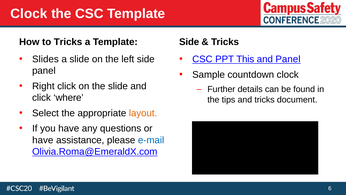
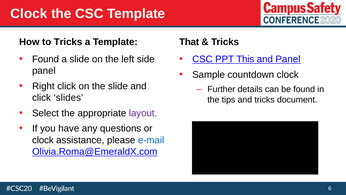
Template Side: Side -> That (189, 42)
Slides: Slides -> Found (46, 59)
where: where -> slides (68, 98)
layout colour: orange -> purple (143, 113)
have: have -> clock (43, 140)
